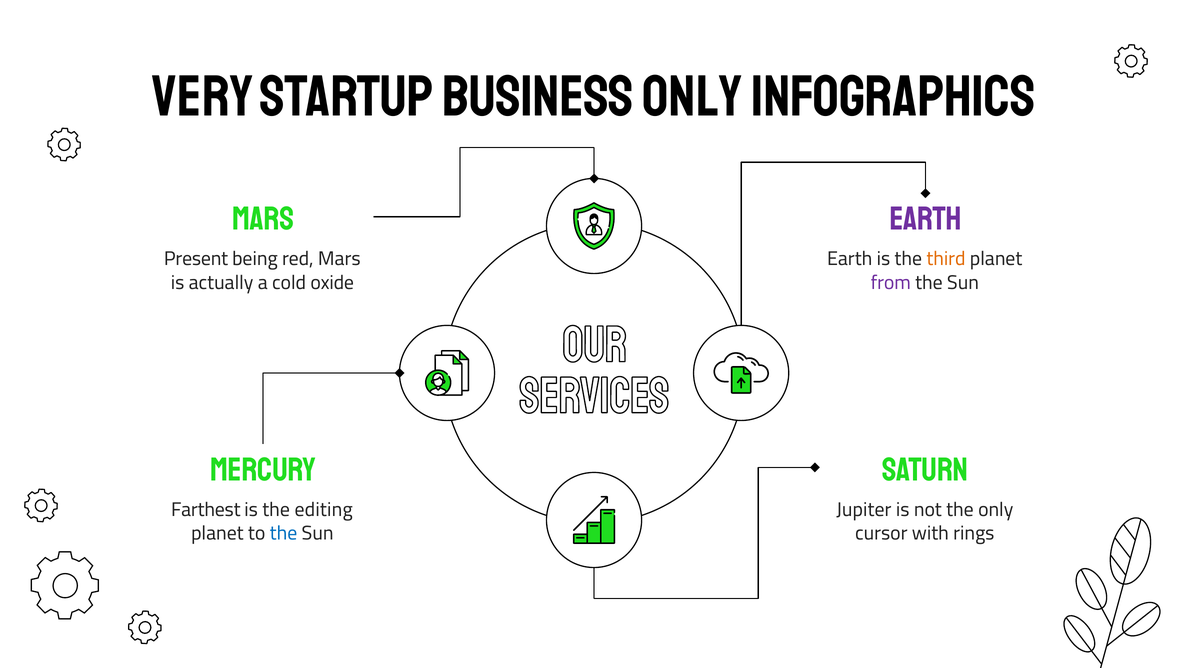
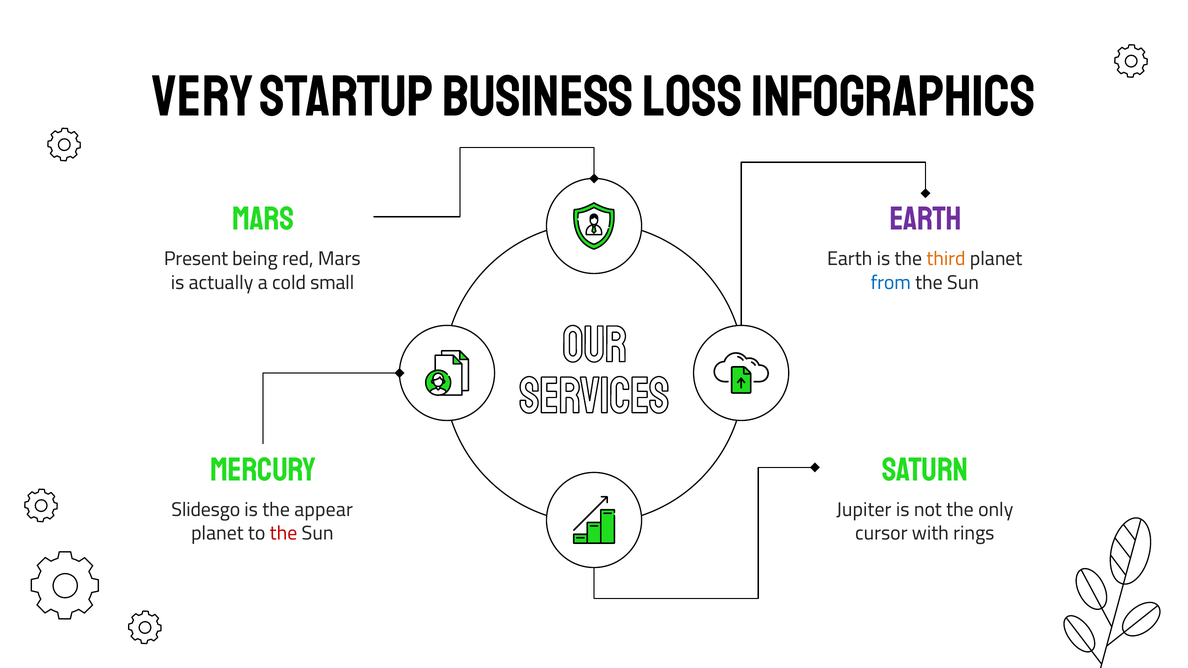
Business Only: Only -> Loss (692, 97)
oxide: oxide -> small (332, 283)
from colour: purple -> blue (891, 283)
Farthest: Farthest -> Slidesgo (206, 510)
editing: editing -> appear (324, 510)
the colour: blue -> red (284, 534)
